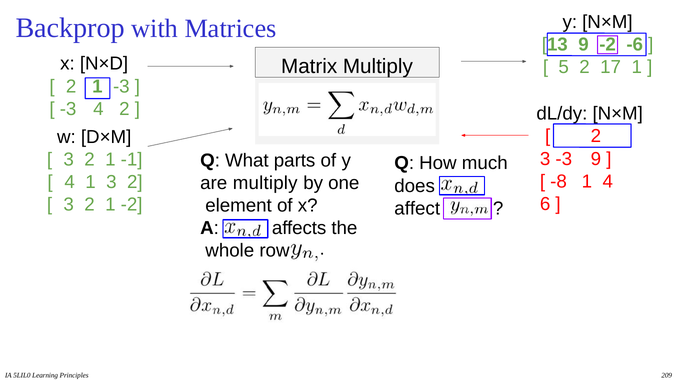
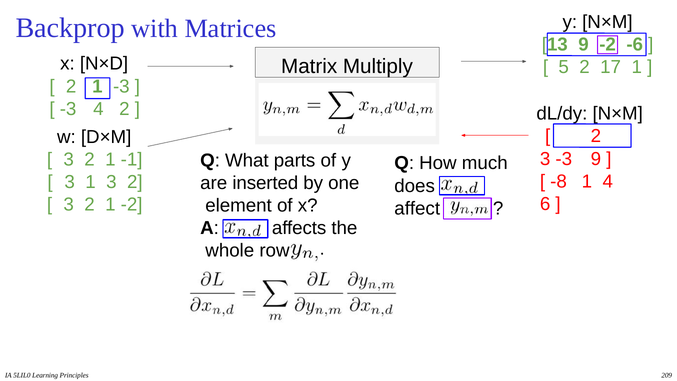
4: 4 -> 3 (70, 182)
are multiply: multiply -> inserted (265, 183)
